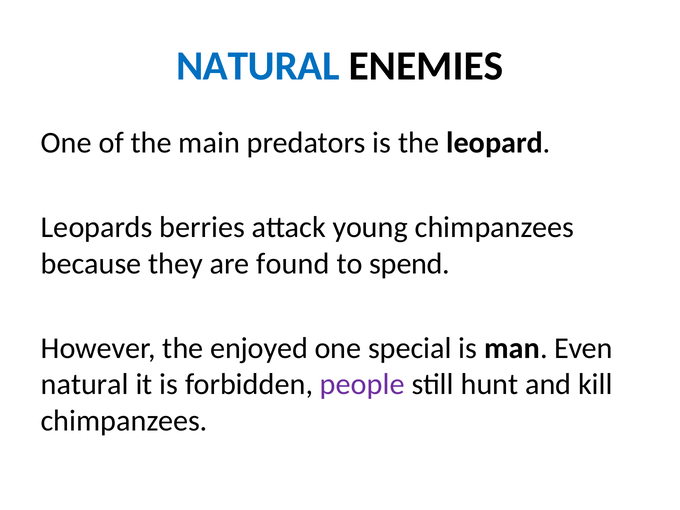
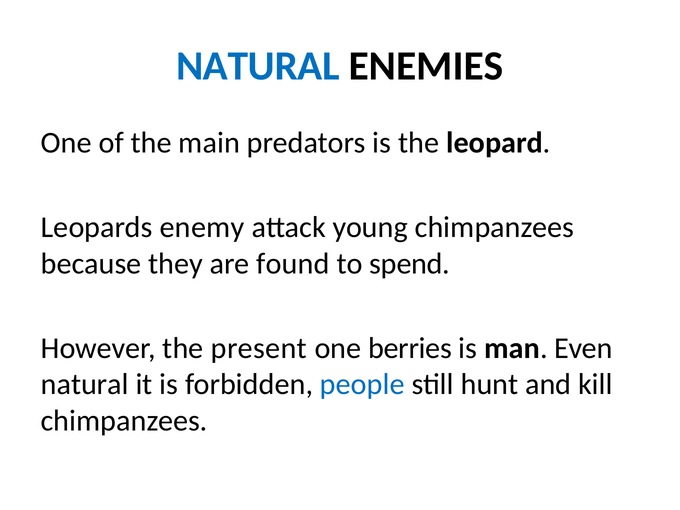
berries: berries -> enemy (202, 227)
enjoyed: enjoyed -> present (259, 348)
special: special -> berries (410, 348)
people colour: purple -> blue (362, 385)
